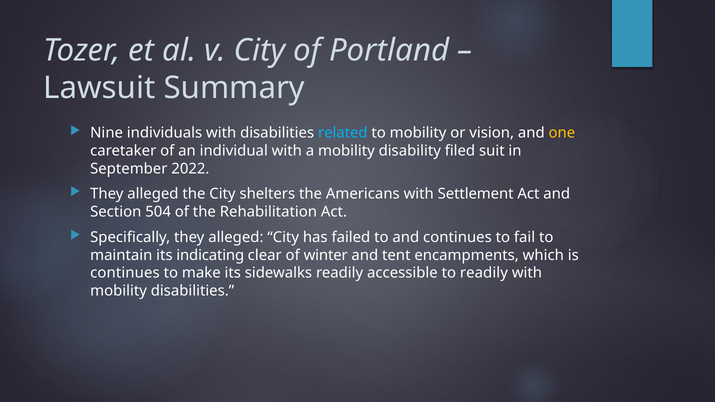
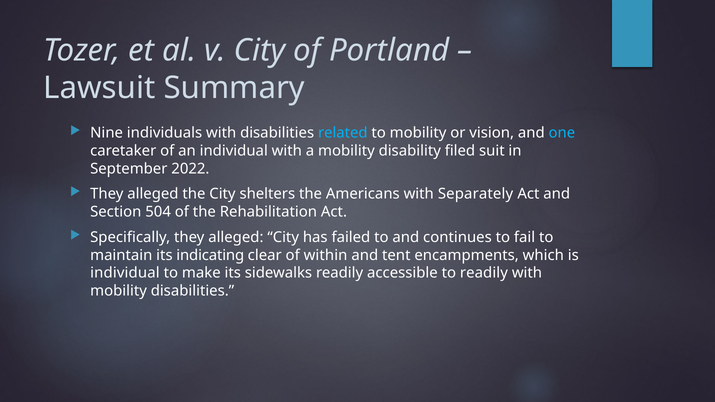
one colour: yellow -> light blue (562, 133)
Settlement: Settlement -> Separately (476, 194)
winter: winter -> within (326, 255)
continues: continues -> individual (125, 273)
